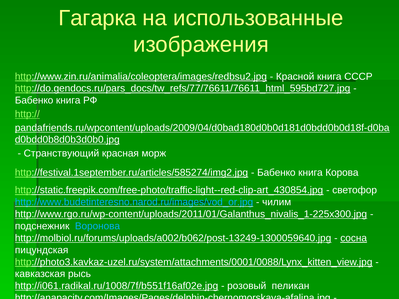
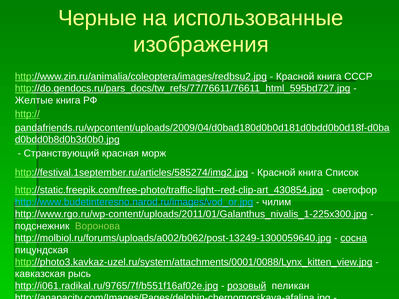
Гагарка: Гагарка -> Черные (97, 18)
Бабенко: Бабенко -> Желтые (34, 100)
Бабенко: Бабенко -> Красной (276, 173)
Корова: Корова -> Список (342, 173)
Воронова colour: light blue -> light green (97, 226)
http://i061.radikal.ru/1008/7f/b551f16af02e.jpg: http://i061.radikal.ru/1008/7f/b551f16af02e.jpg -> http://i061.radikal.ru/9765/7f/b551f16af02e.jpg (117, 286)
розовый underline: none -> present (247, 286)
